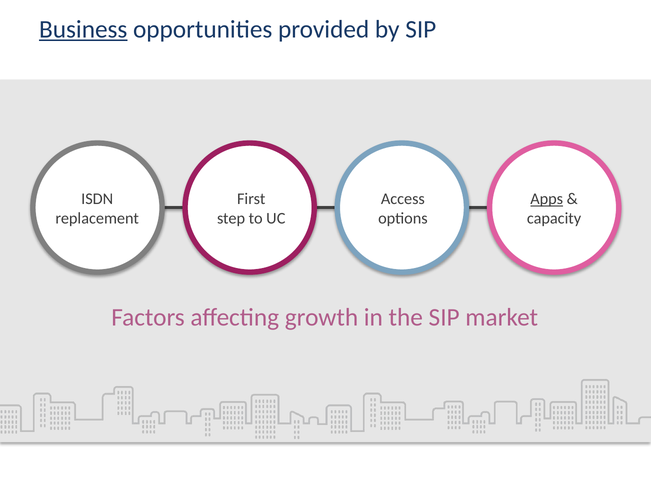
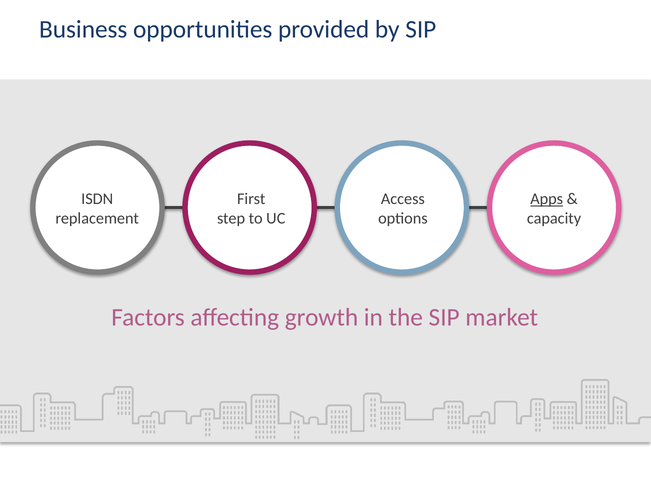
Business underline: present -> none (83, 29)
